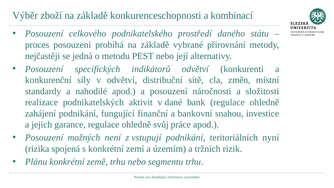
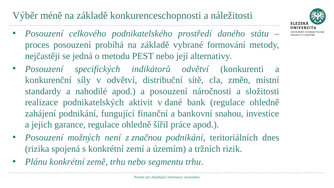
zboží: zboží -> méně (51, 16)
kombinací: kombinací -> náležitosti (232, 16)
přirovnání: přirovnání -> formování (226, 45)
svůj: svůj -> šířil (161, 125)
vstupují: vstupují -> značnou (146, 138)
nyní: nyní -> dnes (271, 138)
